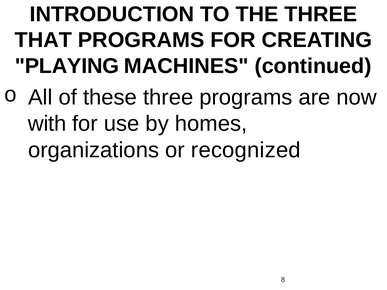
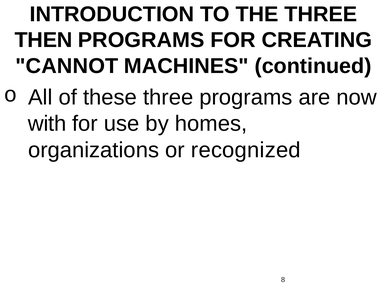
THAT: THAT -> THEN (43, 40)
PLAYING: PLAYING -> CANNOT (67, 66)
